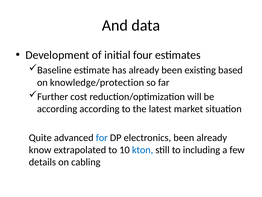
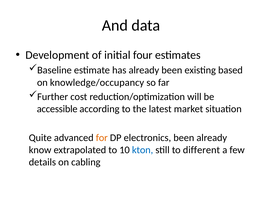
knowledge/protection: knowledge/protection -> knowledge/occupancy (97, 82)
according: according -> accessible (57, 109)
for colour: blue -> orange (102, 137)
including: including -> different (201, 150)
